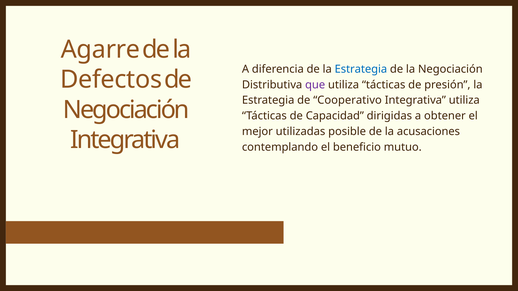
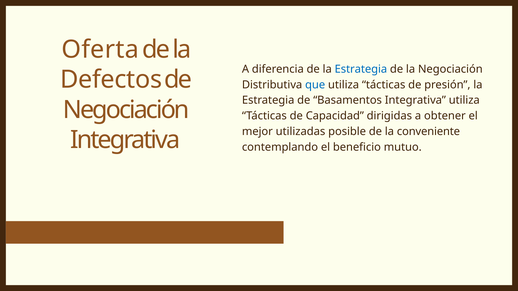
Agarre: Agarre -> Oferta (100, 50)
que colour: purple -> blue (315, 85)
Cooperativo: Cooperativo -> Basamentos (348, 100)
acusaciones: acusaciones -> conveniente (428, 132)
